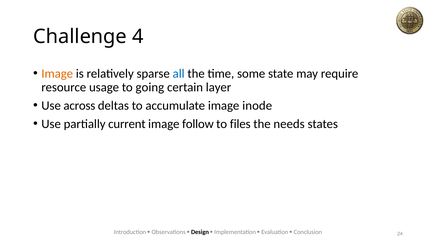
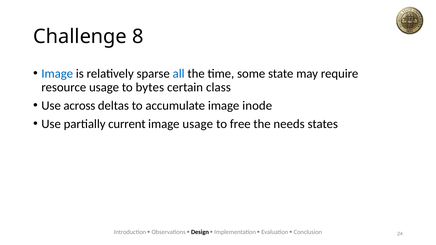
4: 4 -> 8 (138, 37)
Image colour: orange -> blue (57, 74)
going: going -> bytes (150, 87)
layer: layer -> class (218, 87)
image follow: follow -> usage (198, 124)
files: files -> free (240, 124)
